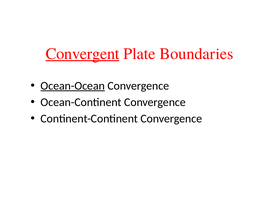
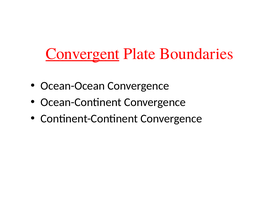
Ocean-Ocean underline: present -> none (73, 86)
